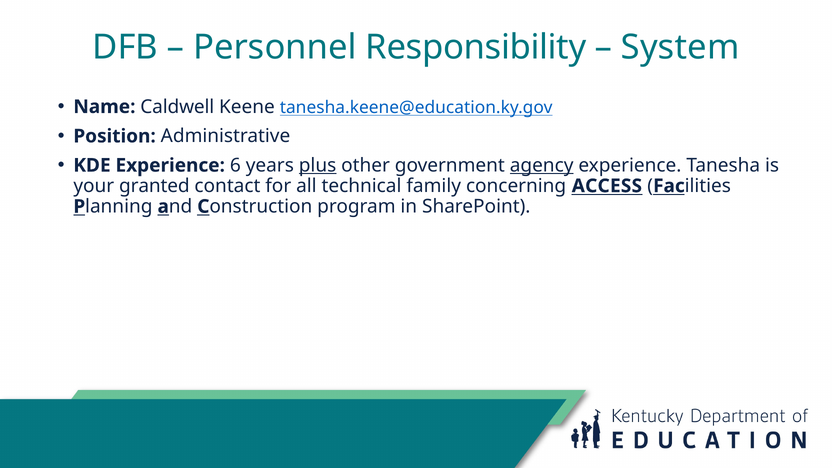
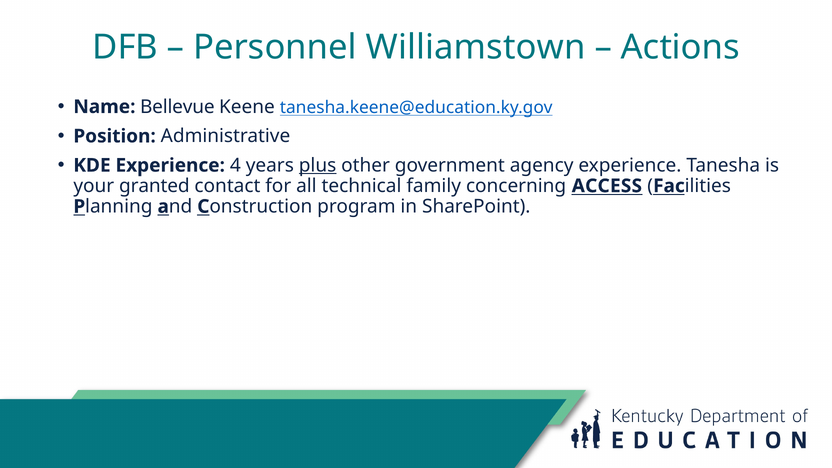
Responsibility: Responsibility -> Williamstown (476, 47)
System: System -> Actions (680, 47)
Caldwell: Caldwell -> Bellevue (177, 107)
6: 6 -> 4 (235, 165)
agency underline: present -> none (542, 165)
